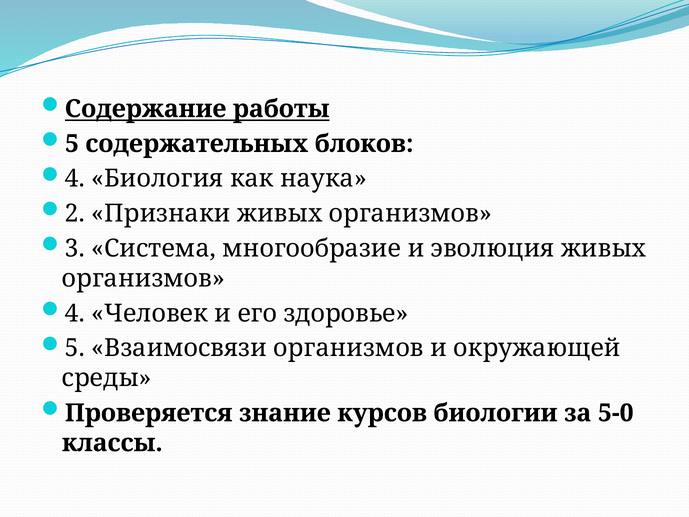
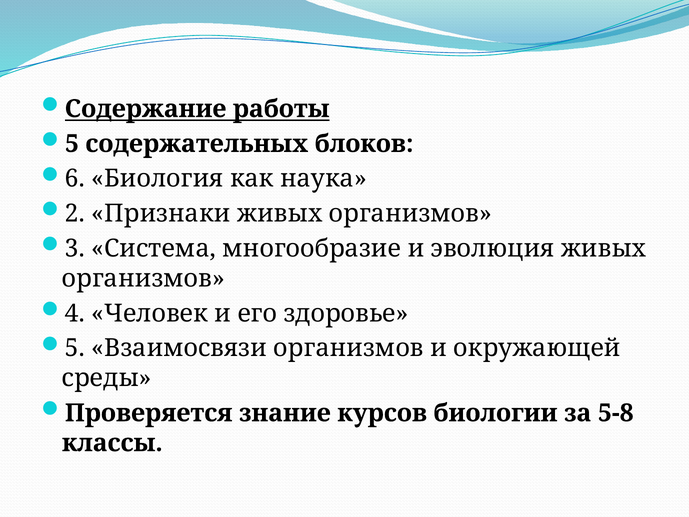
4: 4 -> 6 (75, 179)
5-0: 5-0 -> 5-8 (616, 413)
